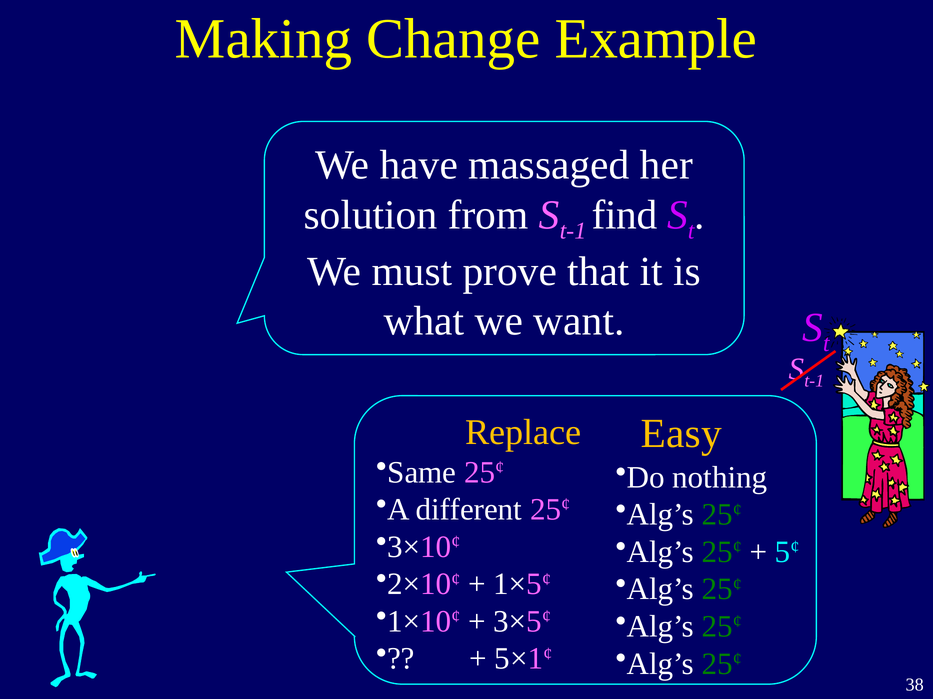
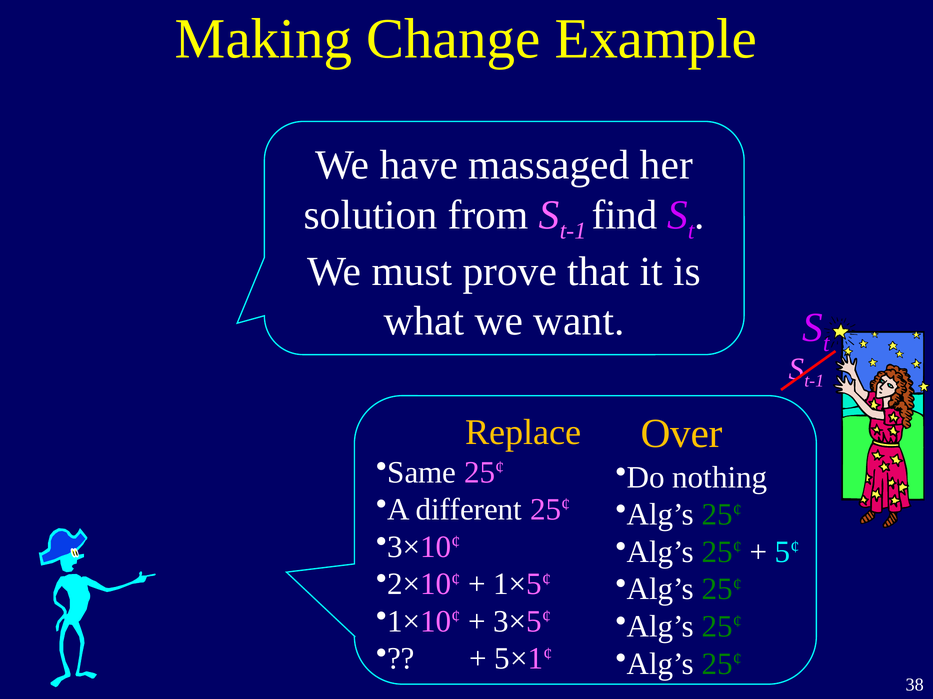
Easy: Easy -> Over (682, 434)
